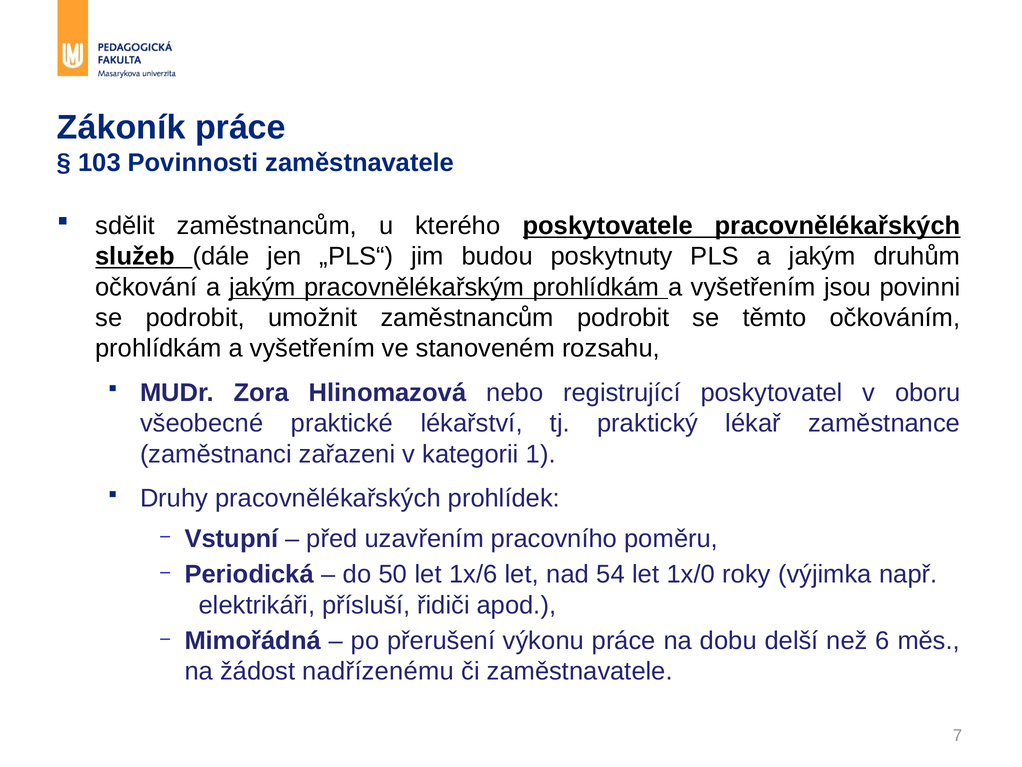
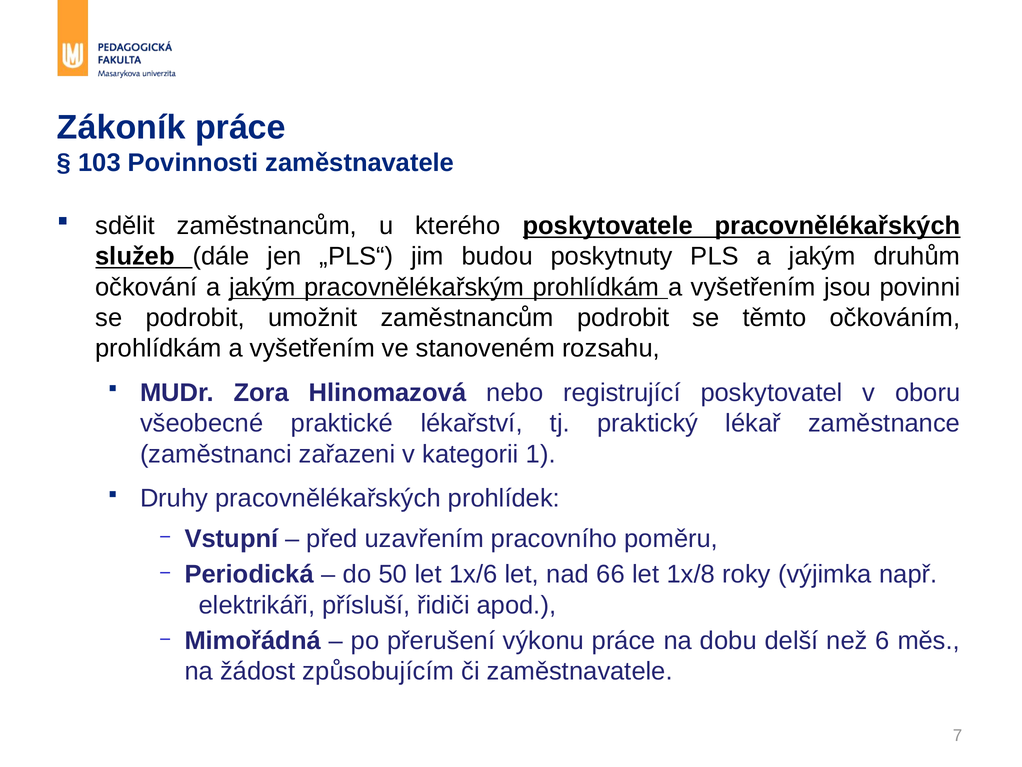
54: 54 -> 66 (611, 574)
1x/0: 1x/0 -> 1x/8 (691, 574)
nadřízenému: nadřízenému -> způsobujícím (378, 671)
